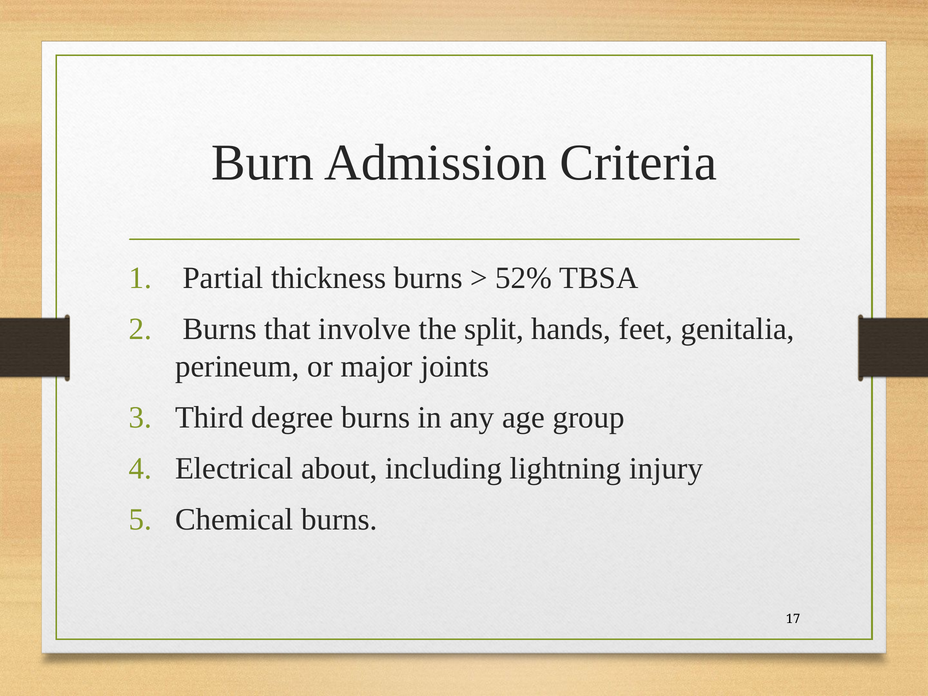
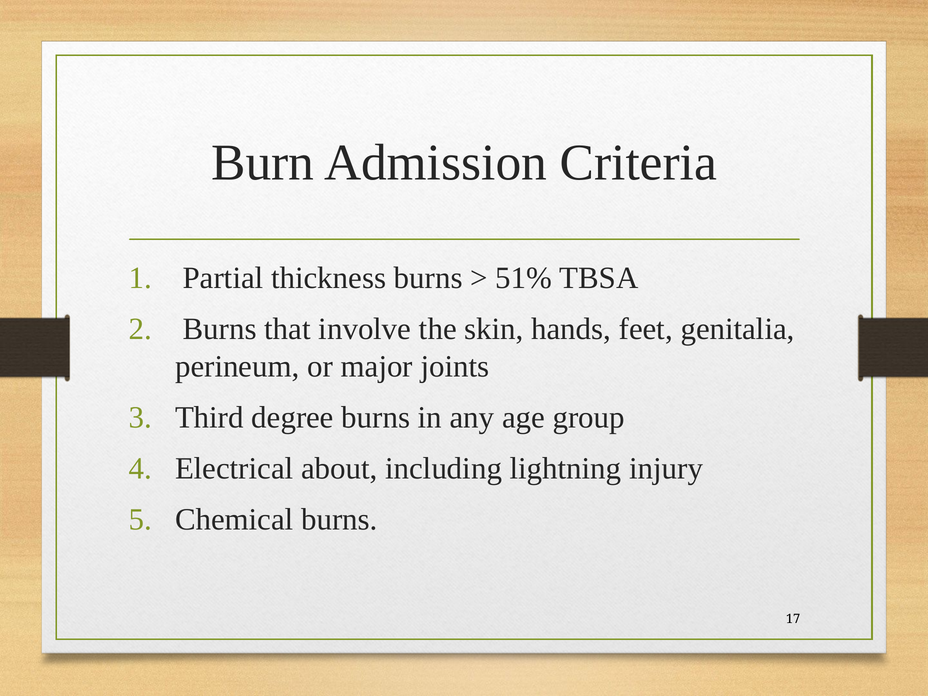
52%: 52% -> 51% (524, 278)
split: split -> skin (494, 329)
